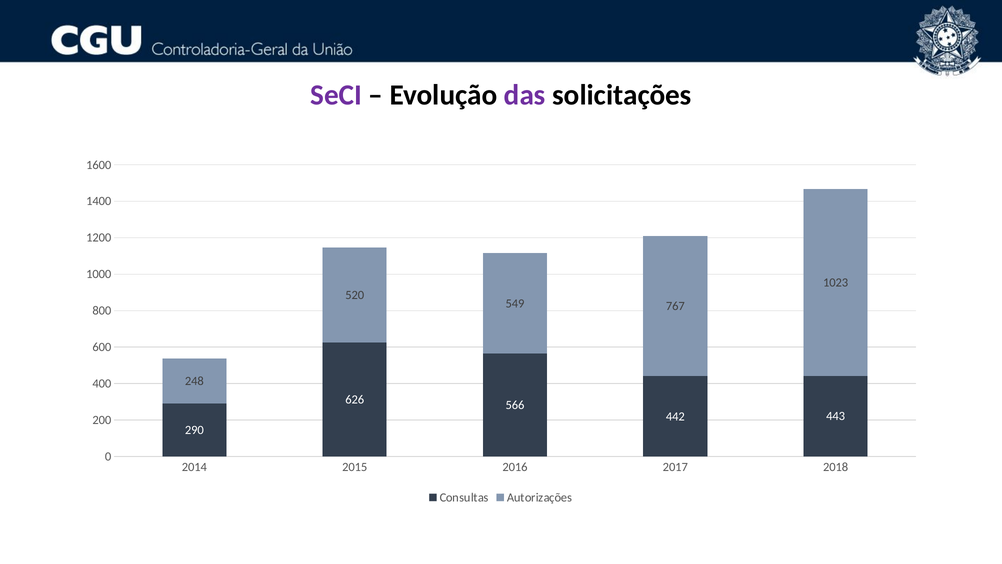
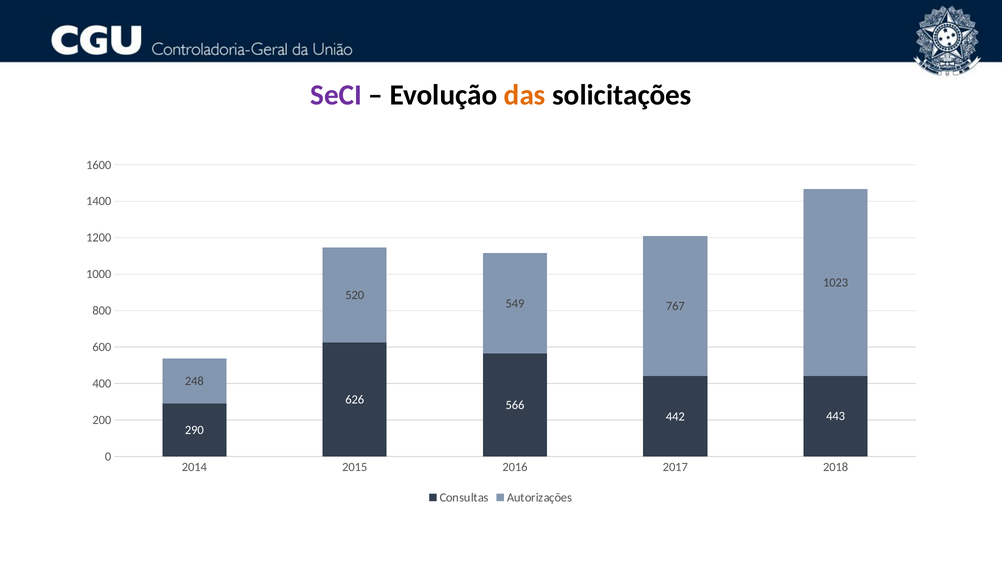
das colour: purple -> orange (525, 95)
